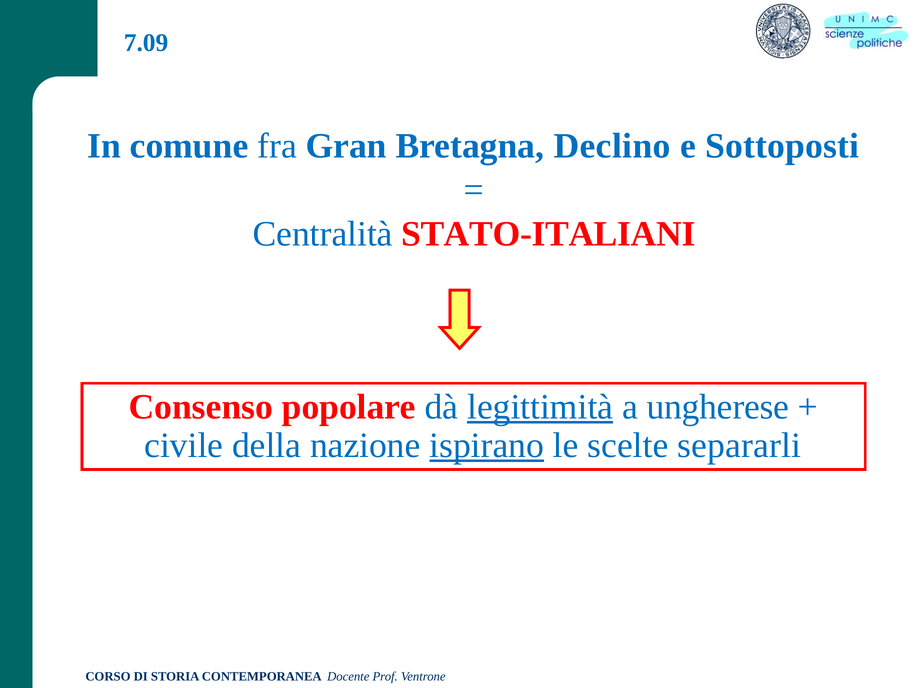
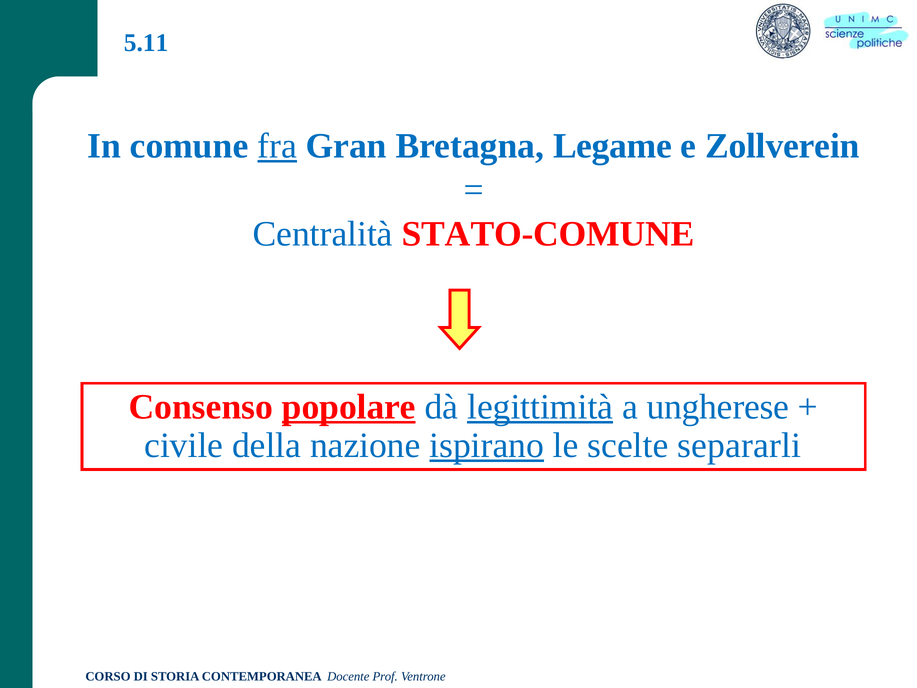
7.09: 7.09 -> 5.11 (146, 43)
fra underline: none -> present (277, 146)
Declino: Declino -> Legame (613, 146)
Sottoposti: Sottoposti -> Zollverein (782, 146)
STATO-ITALIANI: STATO-ITALIANI -> STATO-COMUNE (548, 234)
popolare underline: none -> present (349, 407)
